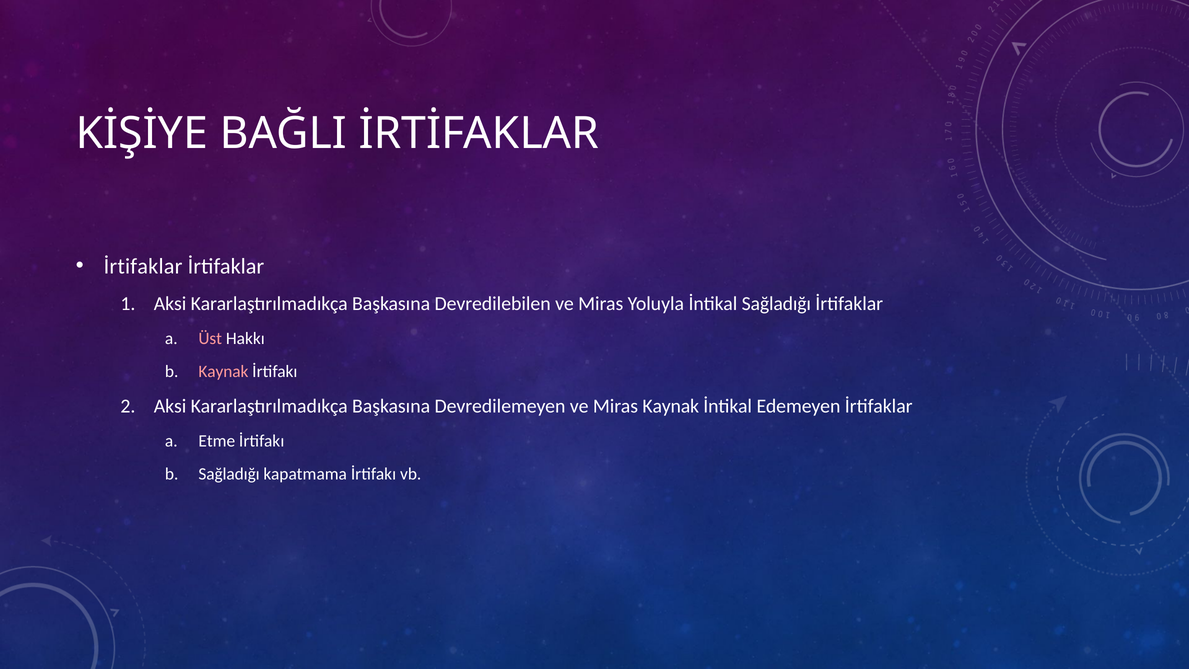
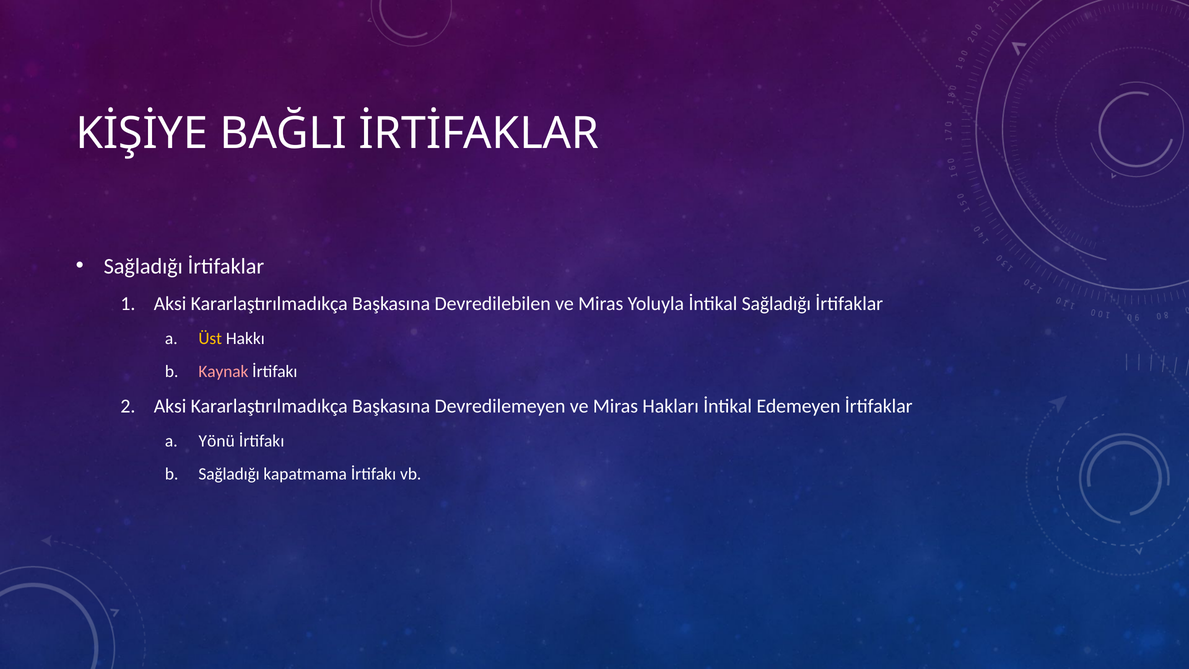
İrtifaklar: İrtifaklar -> Sağladığı (143, 266)
Üst colour: pink -> yellow (210, 338)
Miras Kaynak: Kaynak -> Hakları (671, 406)
Etme: Etme -> Yönü (217, 441)
